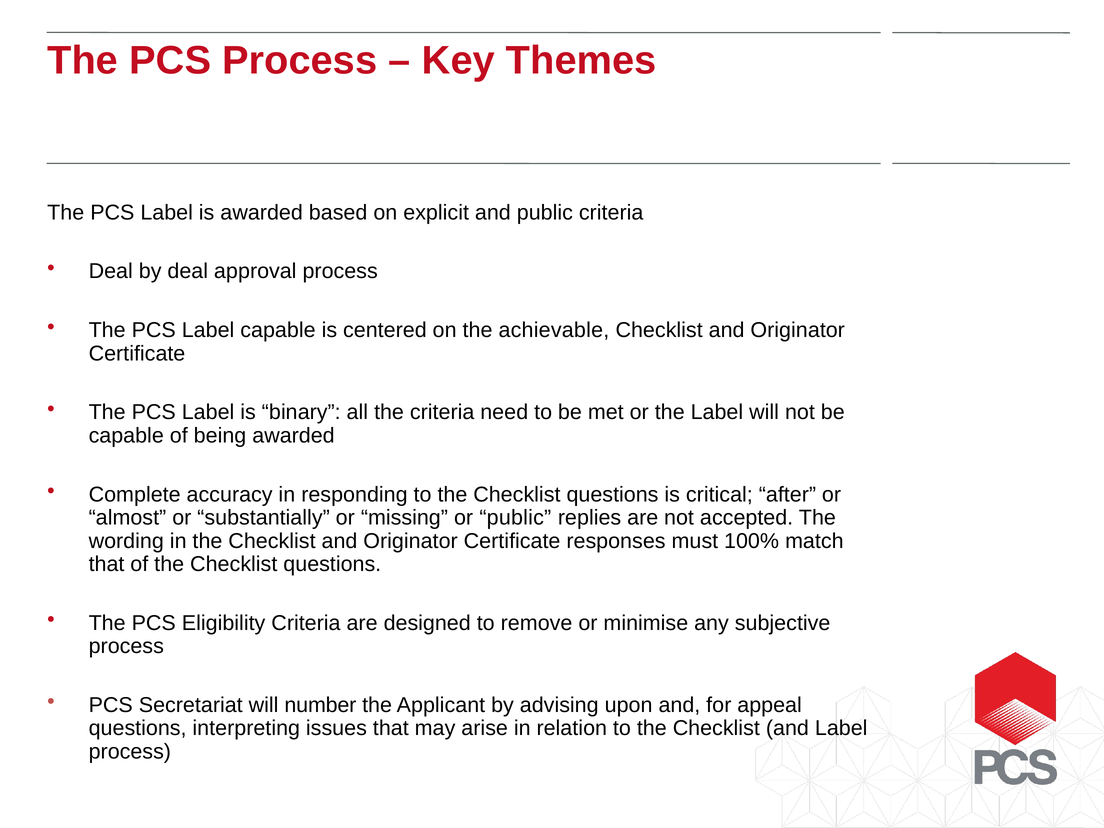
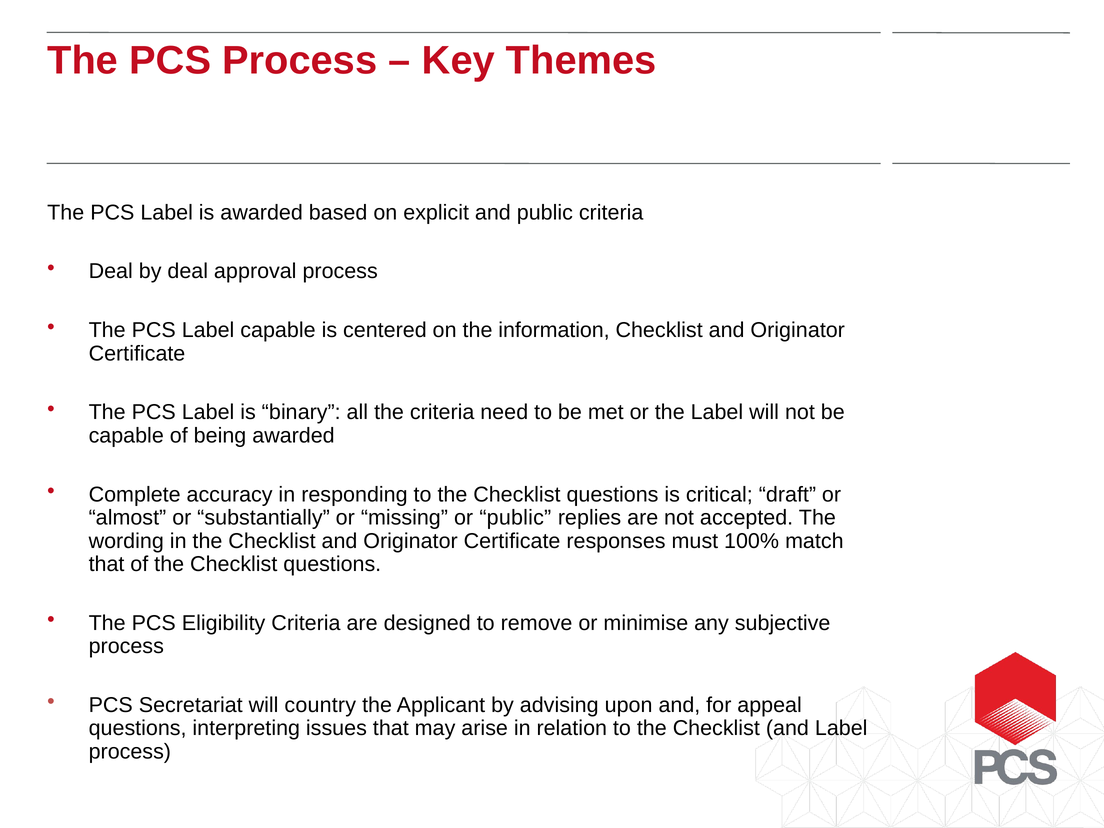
achievable: achievable -> information (554, 330)
after: after -> draft (787, 494)
number: number -> country (320, 705)
